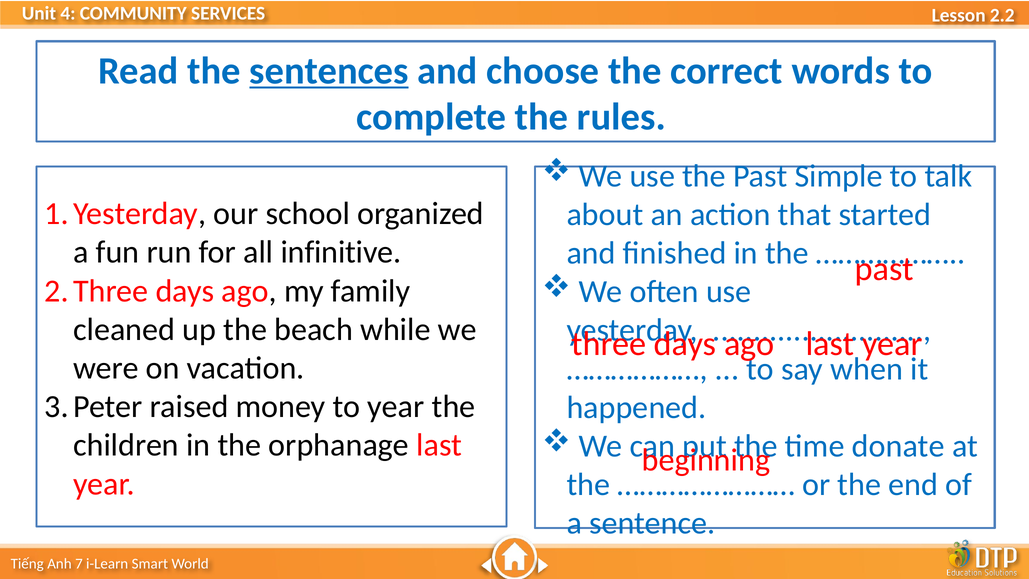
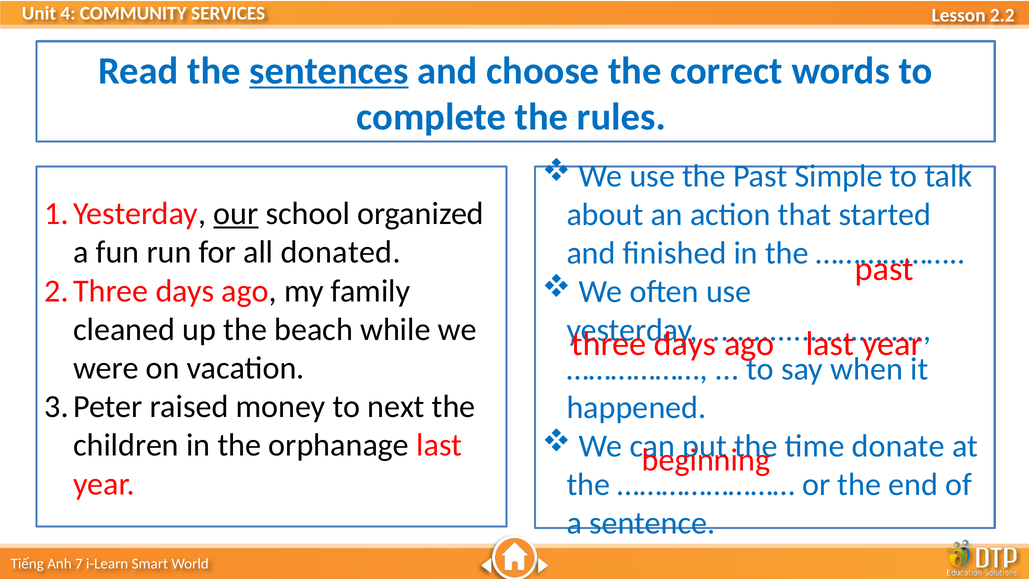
our underline: none -> present (236, 214)
infinitive: infinitive -> donated (341, 252)
to year: year -> next (396, 407)
